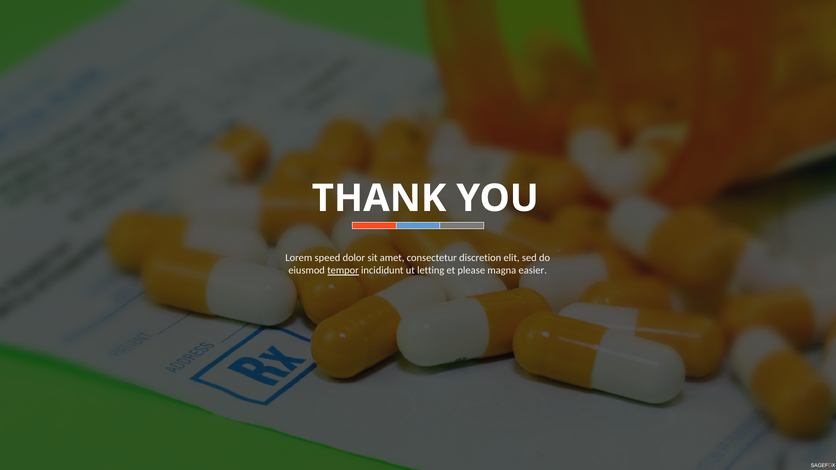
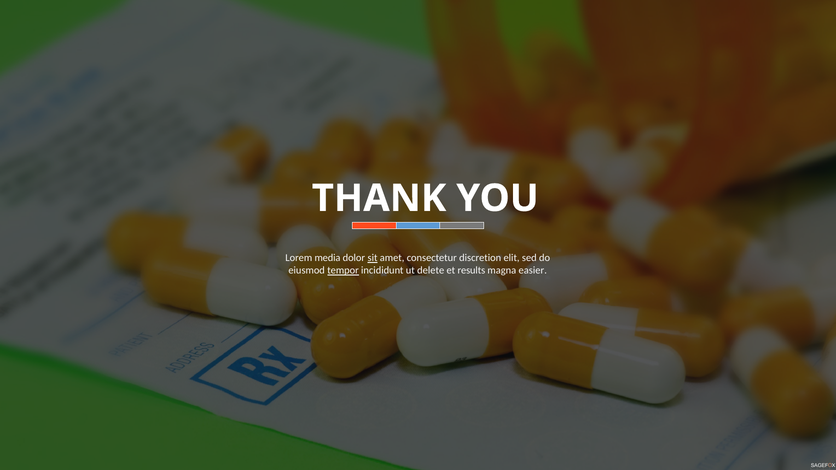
speed: speed -> media (327, 258)
sit underline: none -> present (373, 258)
letting: letting -> delete (431, 271)
please: please -> results (471, 271)
